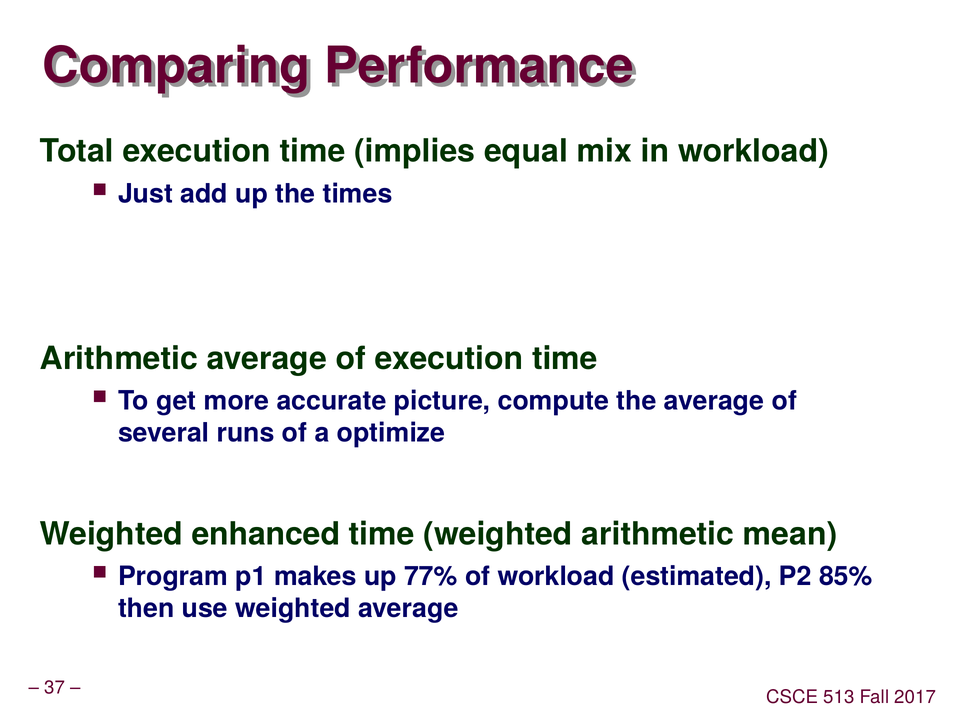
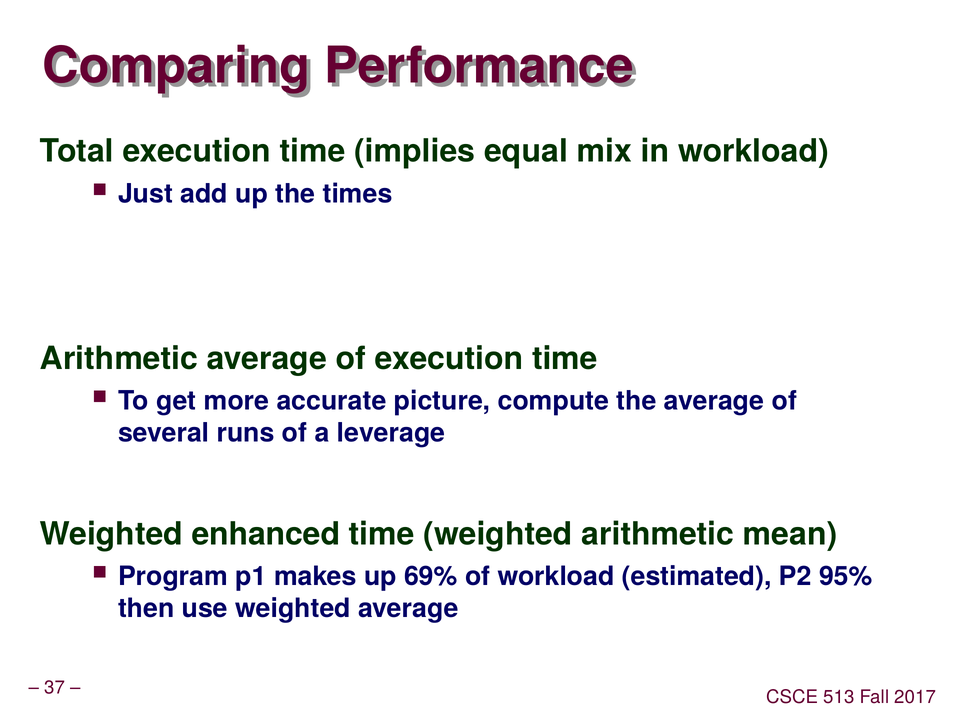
optimize: optimize -> leverage (391, 433)
77%: 77% -> 69% (431, 577)
85%: 85% -> 95% (846, 577)
